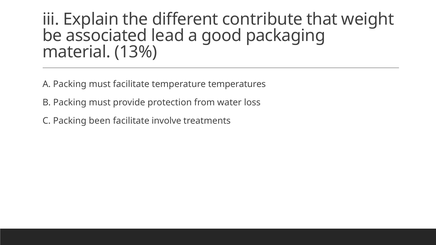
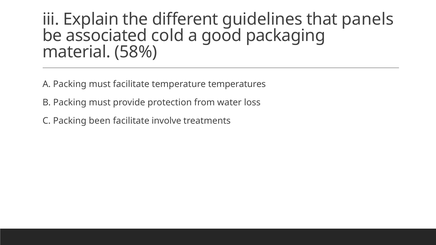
contribute: contribute -> guidelines (262, 19)
weight: weight -> panels (368, 19)
lead: lead -> cold (168, 36)
13%: 13% -> 58% (136, 52)
